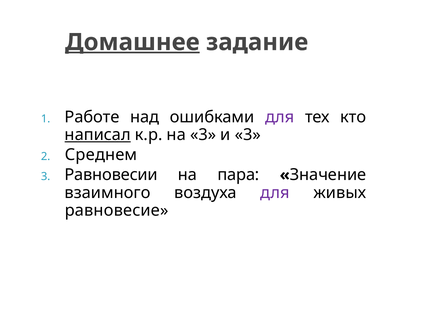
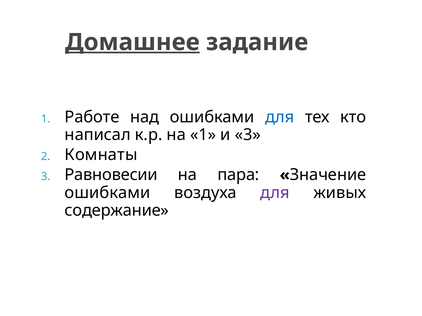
для colour: purple -> blue (280, 117)
написал underline: present -> none (98, 135)
на 3: 3 -> 1 (203, 135)
Среднем: Среднем -> Комнаты (101, 155)
взаимного: взаимного -> ошибками (107, 193)
равновесие: равновесие -> содержание (117, 211)
